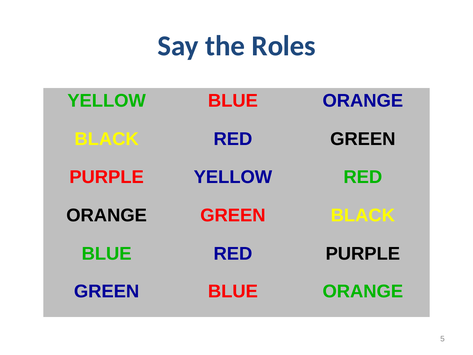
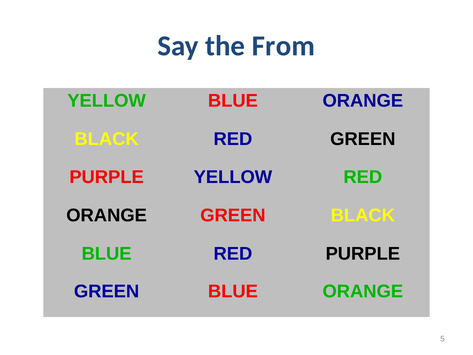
Roles: Roles -> From (283, 46)
